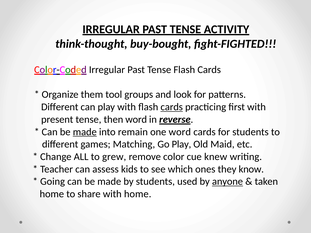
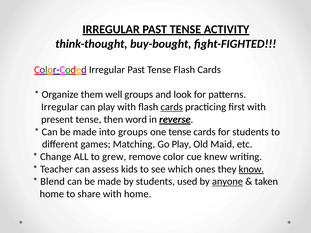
tool: tool -> well (114, 95)
Different: Different -> Irregular (60, 107)
made underline: present -> none (85, 132)
into remain: remain -> groups (133, 132)
one word: word -> tense (180, 132)
know underline: none -> present (251, 169)
Going: Going -> Blend (53, 182)
